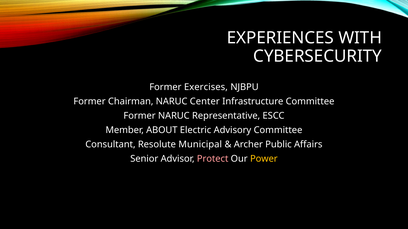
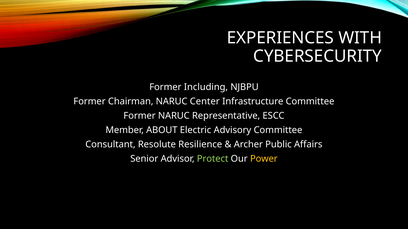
Exercises: Exercises -> Including (206, 87)
Municipal: Municipal -> Resilience (200, 145)
Protect colour: pink -> light green (213, 159)
